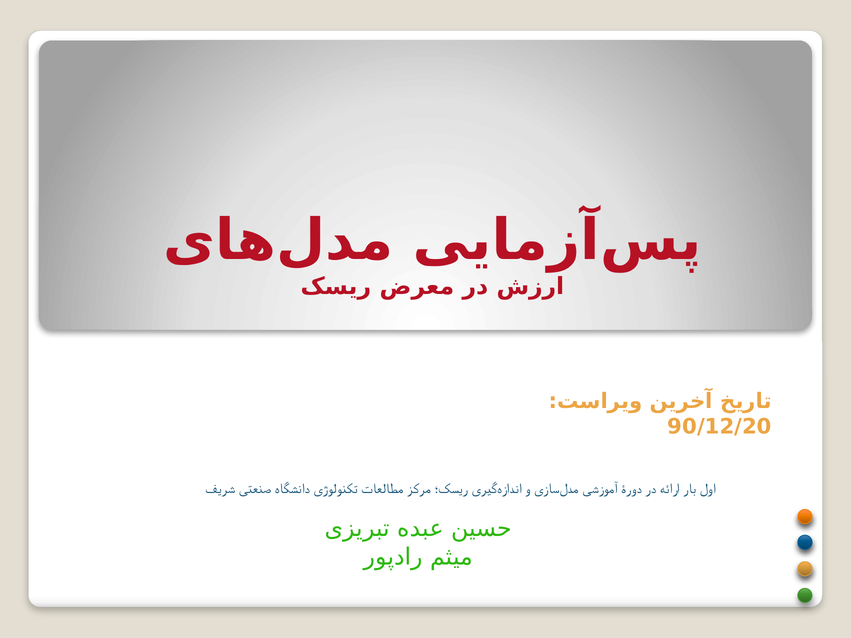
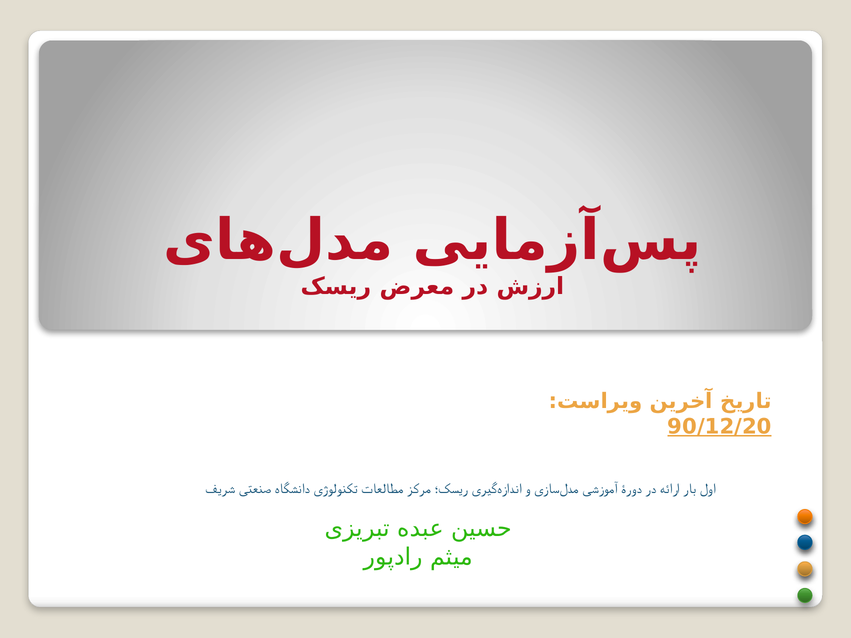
90/12/20 underline: none -> present (720, 427)
